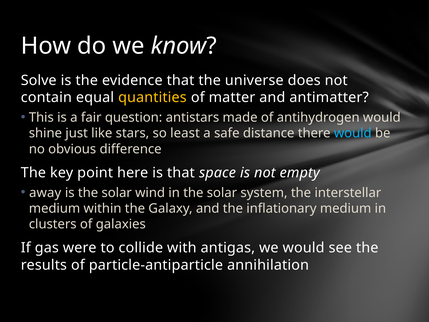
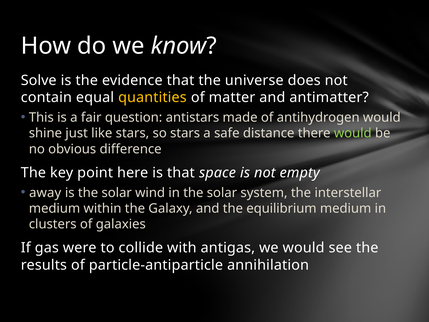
so least: least -> stars (185, 133)
would colour: light blue -> light green (353, 133)
inflationary: inflationary -> equilibrium (281, 208)
